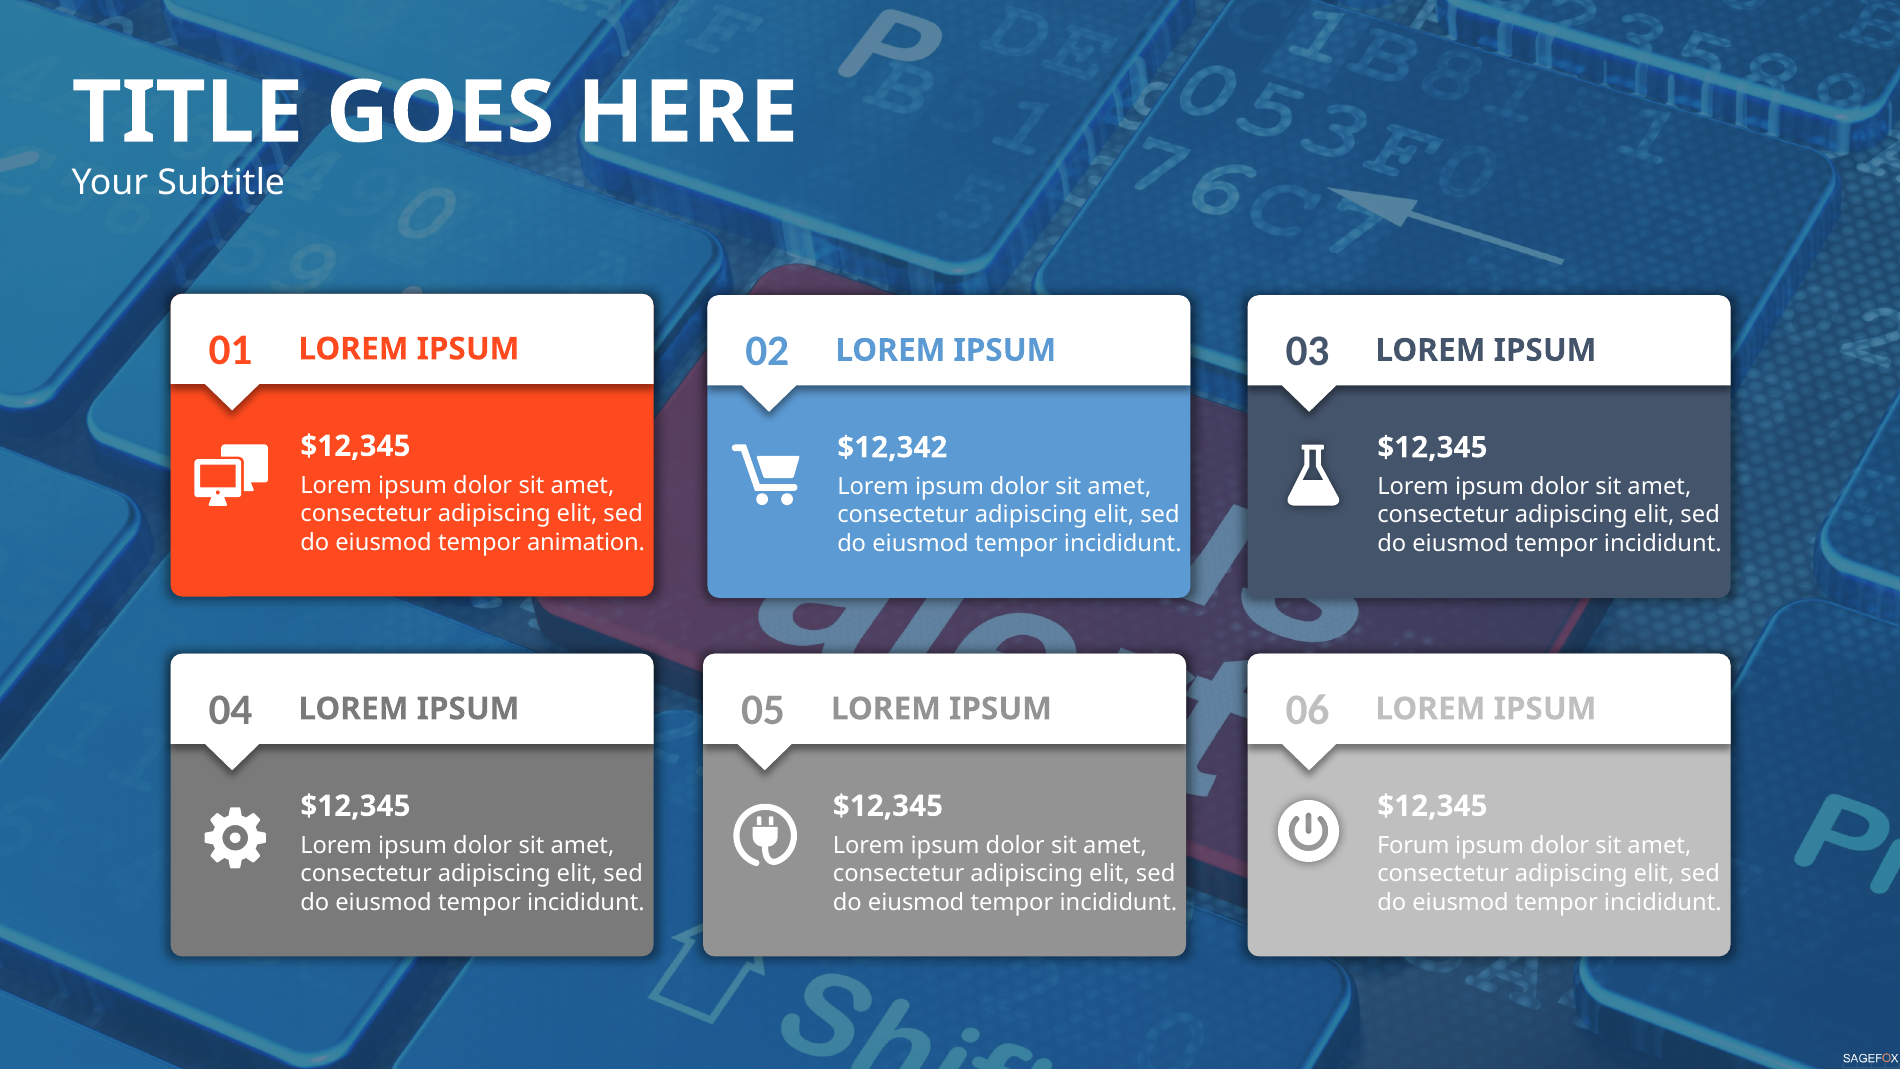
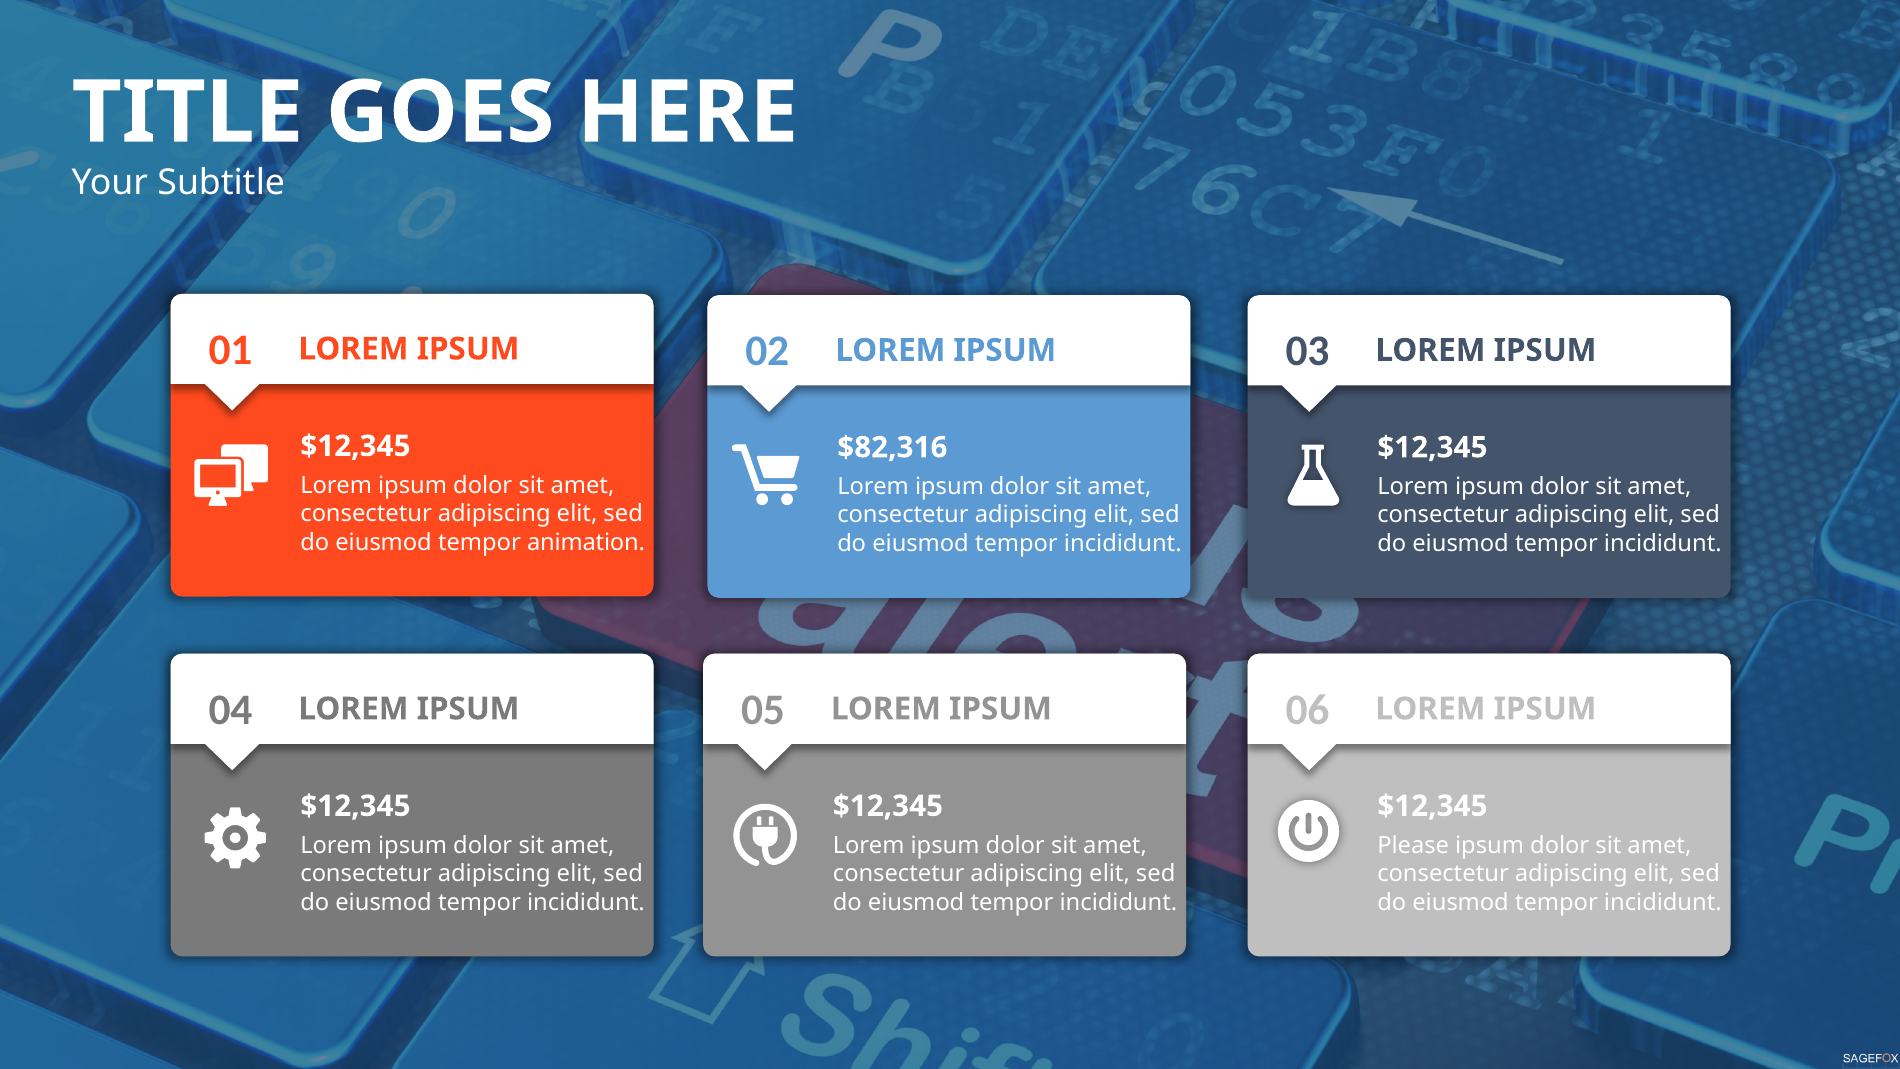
$12,342: $12,342 -> $82,316 (892, 447)
Forum: Forum -> Please (1413, 845)
